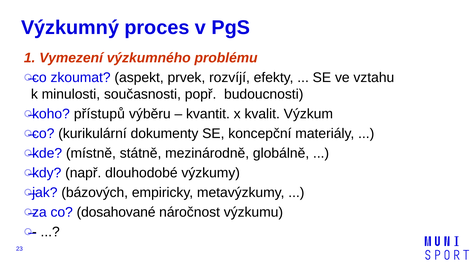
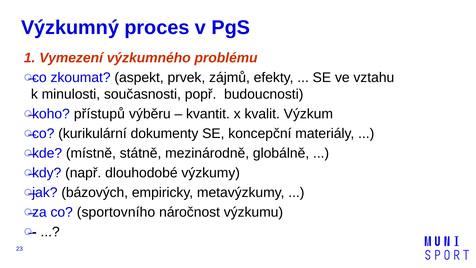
rozvíjí: rozvíjí -> zájmů (230, 77)
dosahované: dosahované -> sportovního (116, 212)
